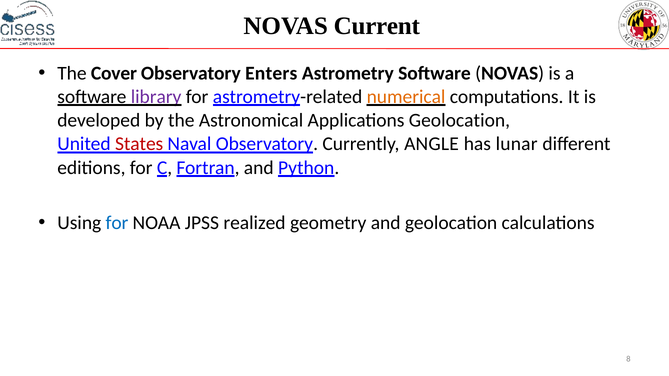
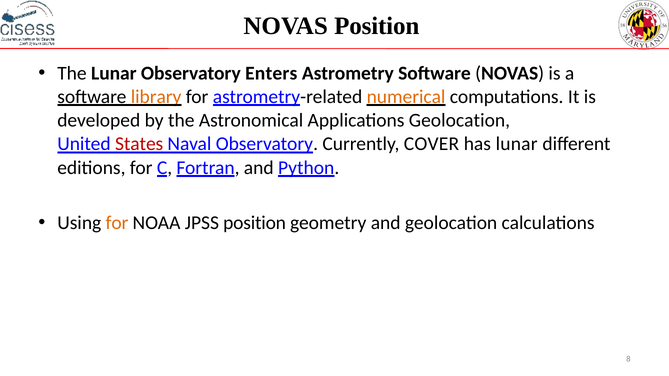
NOVAS Current: Current -> Position (377, 26)
The Cover: Cover -> Lunar (114, 73)
library colour: purple -> orange (156, 97)
ANGLE: ANGLE -> COVER (431, 144)
for colour: blue -> orange (117, 223)
JPSS realized: realized -> position (255, 223)
